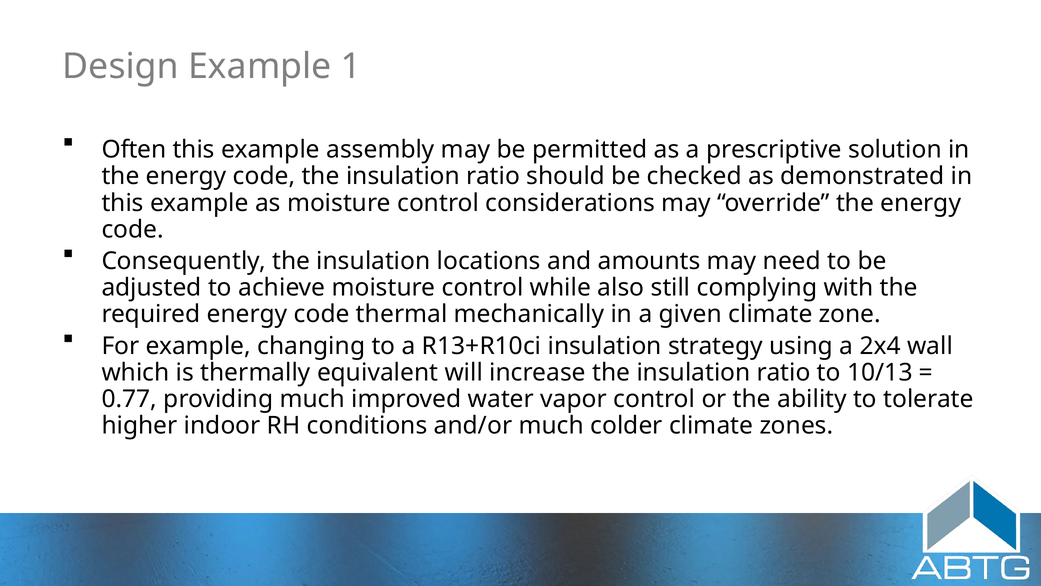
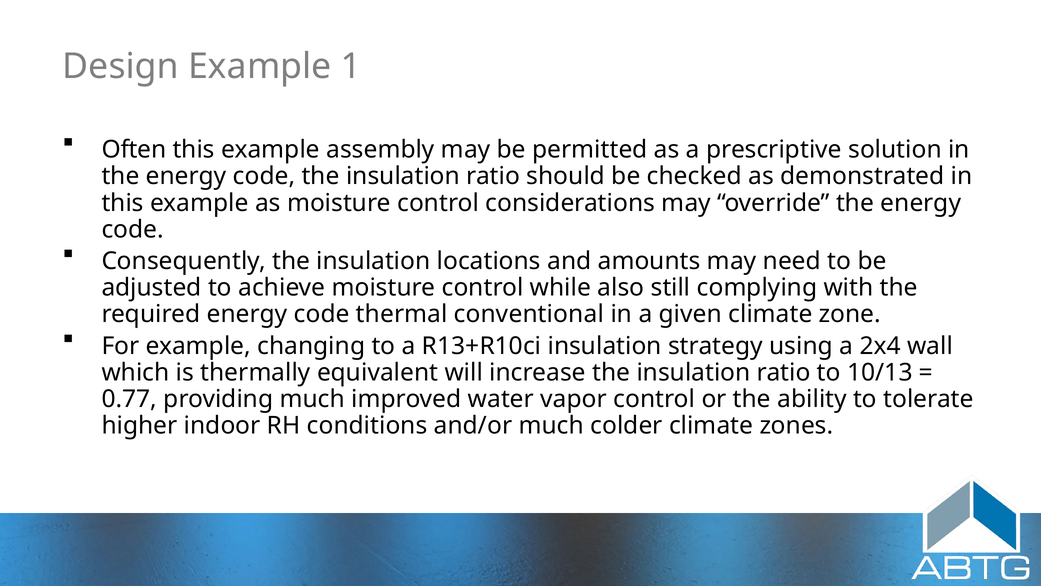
mechanically: mechanically -> conventional (529, 314)
